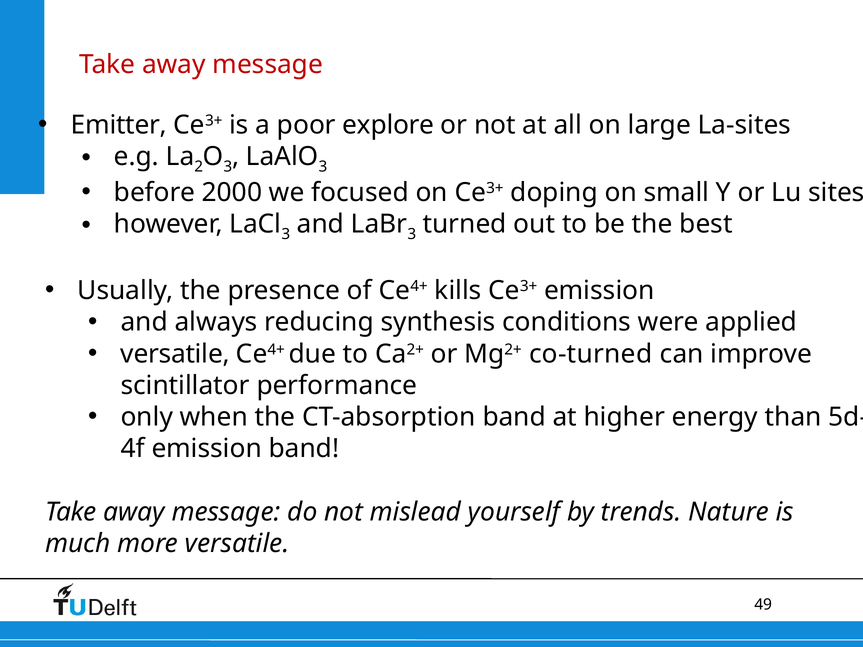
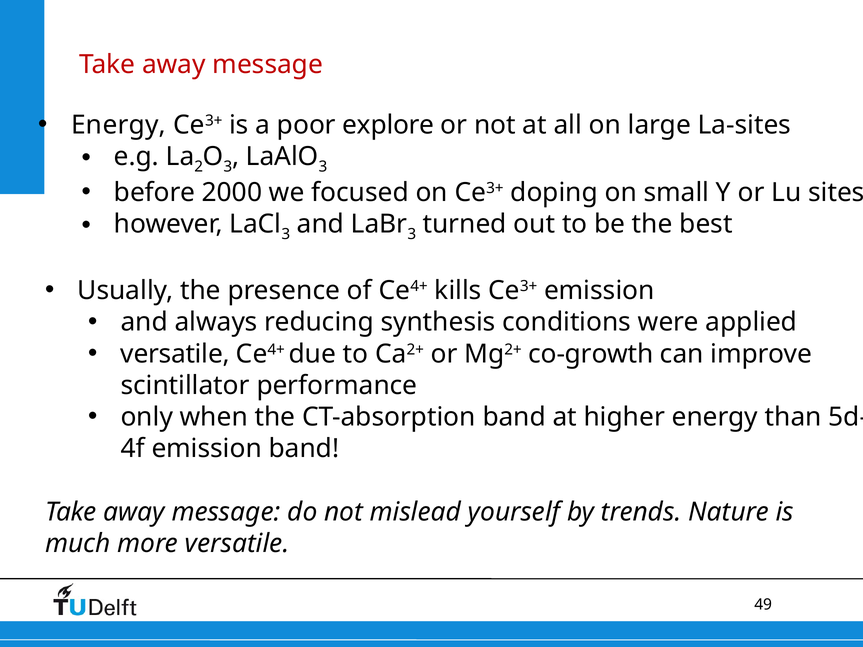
Emitter: Emitter -> Energy (119, 125)
co-turned: co-turned -> co-growth (591, 354)
